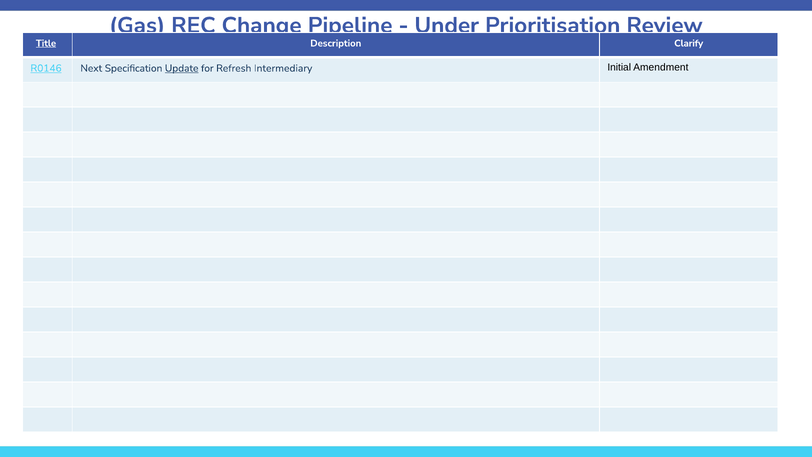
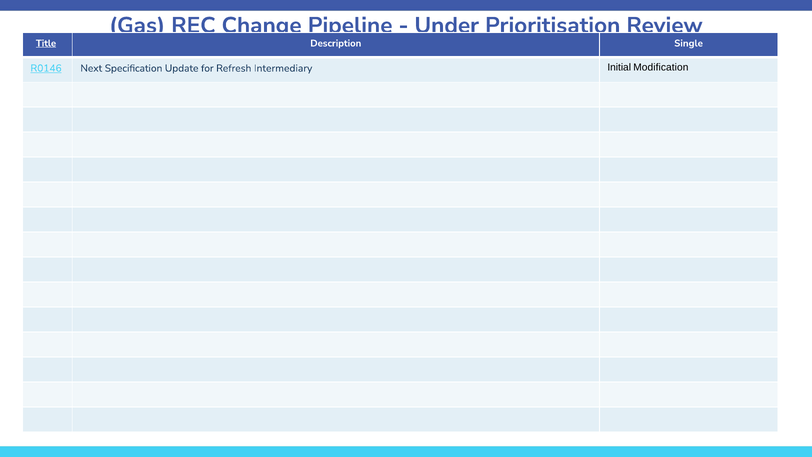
Clarify: Clarify -> Single (689, 43)
Update underline: present -> none (182, 68)
Amendment: Amendment -> Modification (661, 67)
